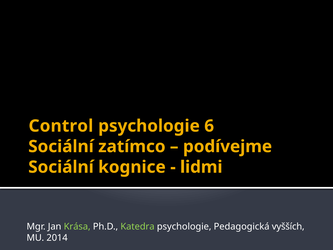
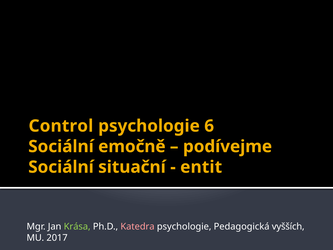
zatímco: zatímco -> emočně (132, 146)
kognice: kognice -> situační (132, 167)
lidmi: lidmi -> entit (201, 167)
Katedra colour: light green -> pink (138, 226)
2014: 2014 -> 2017 (57, 238)
